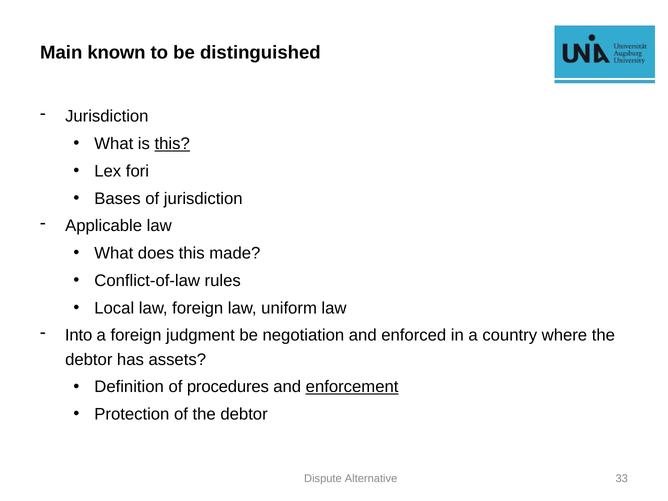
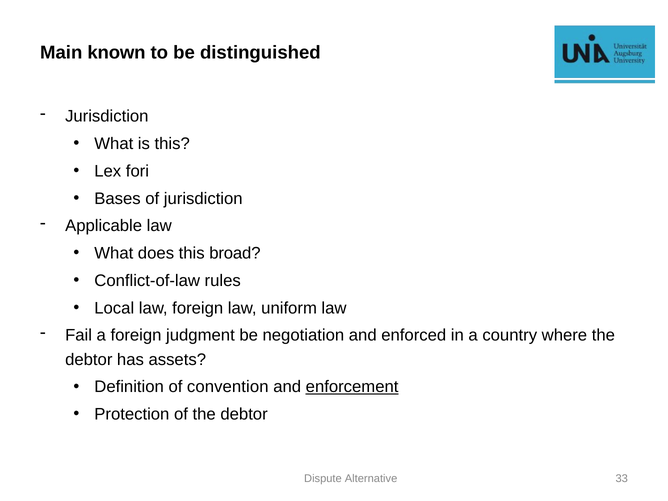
this underline: present -> none (172, 144)
made: made -> broad (235, 253)
Into: Into -> Fail (79, 335)
procedures: procedures -> convention (228, 387)
